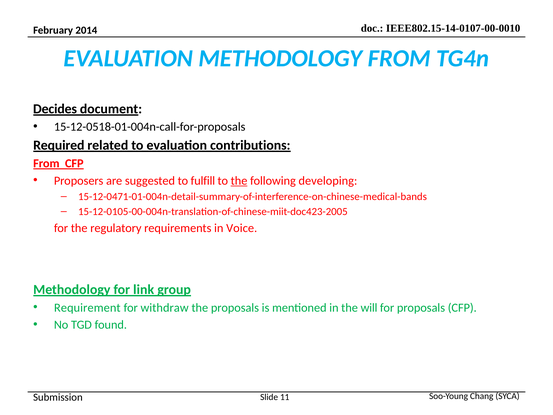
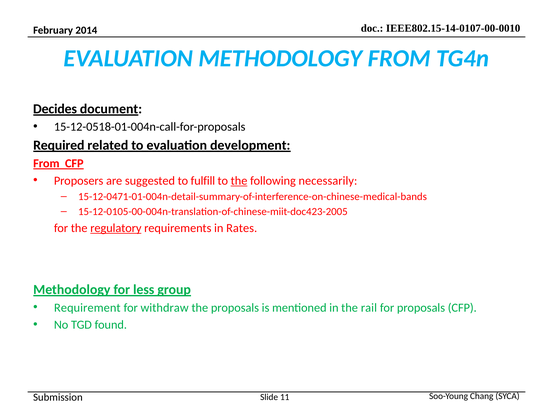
contributions: contributions -> development (250, 145)
developing: developing -> necessarily (328, 181)
regulatory underline: none -> present (116, 228)
Voice: Voice -> Rates (242, 228)
link: link -> less (144, 289)
will: will -> rail (369, 307)
